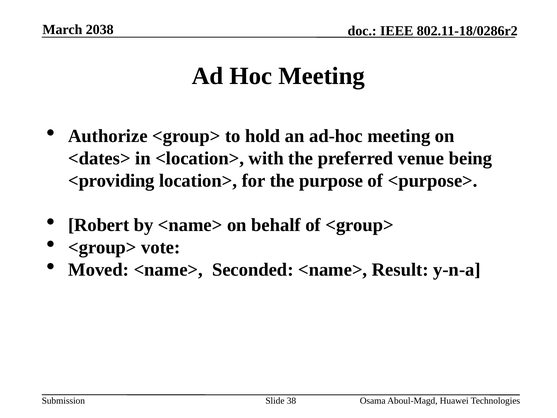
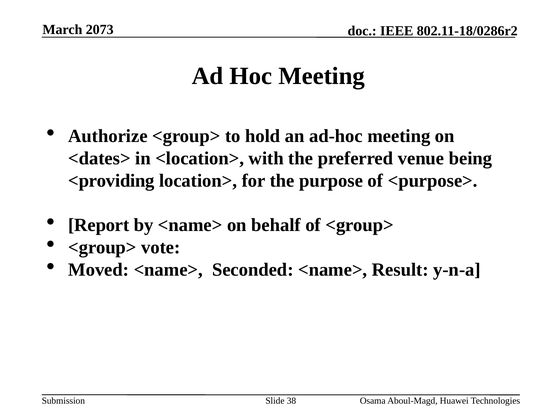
2038: 2038 -> 2073 (100, 30)
Robert: Robert -> Report (99, 225)
